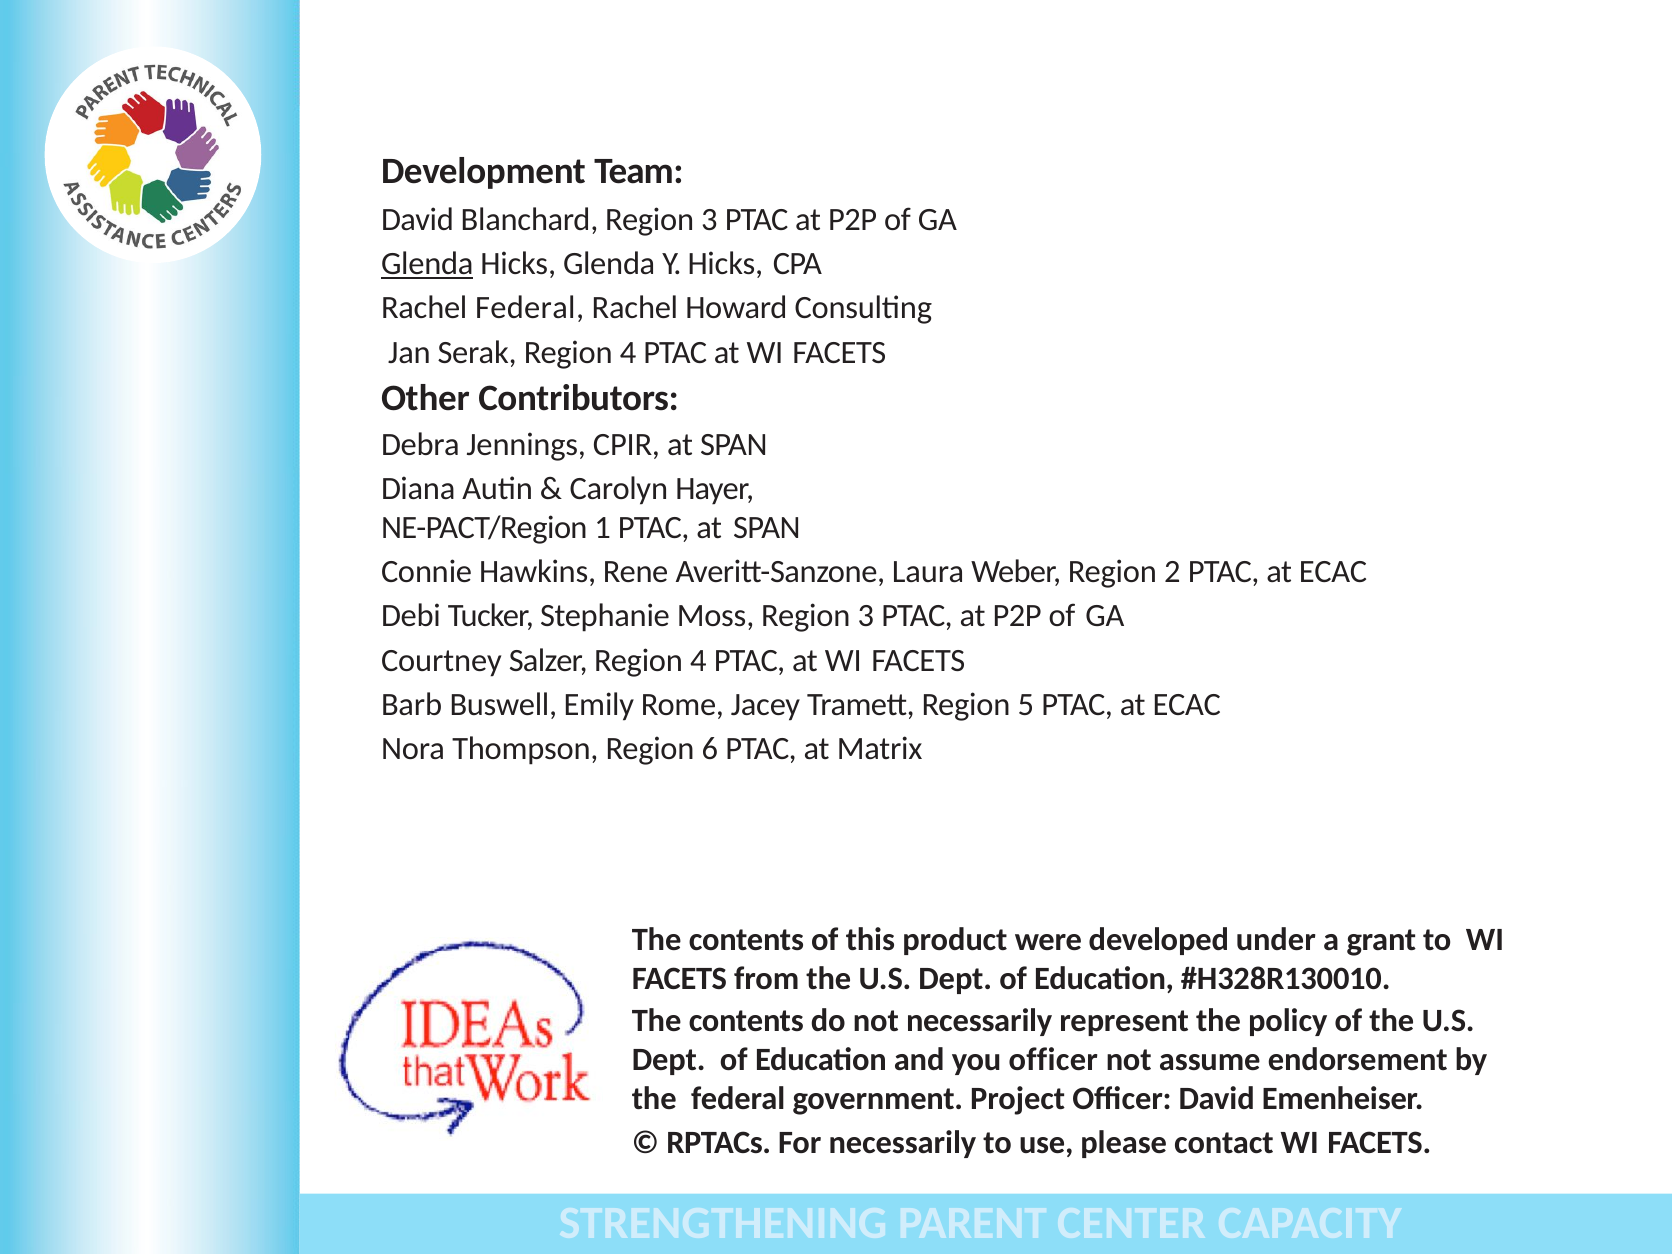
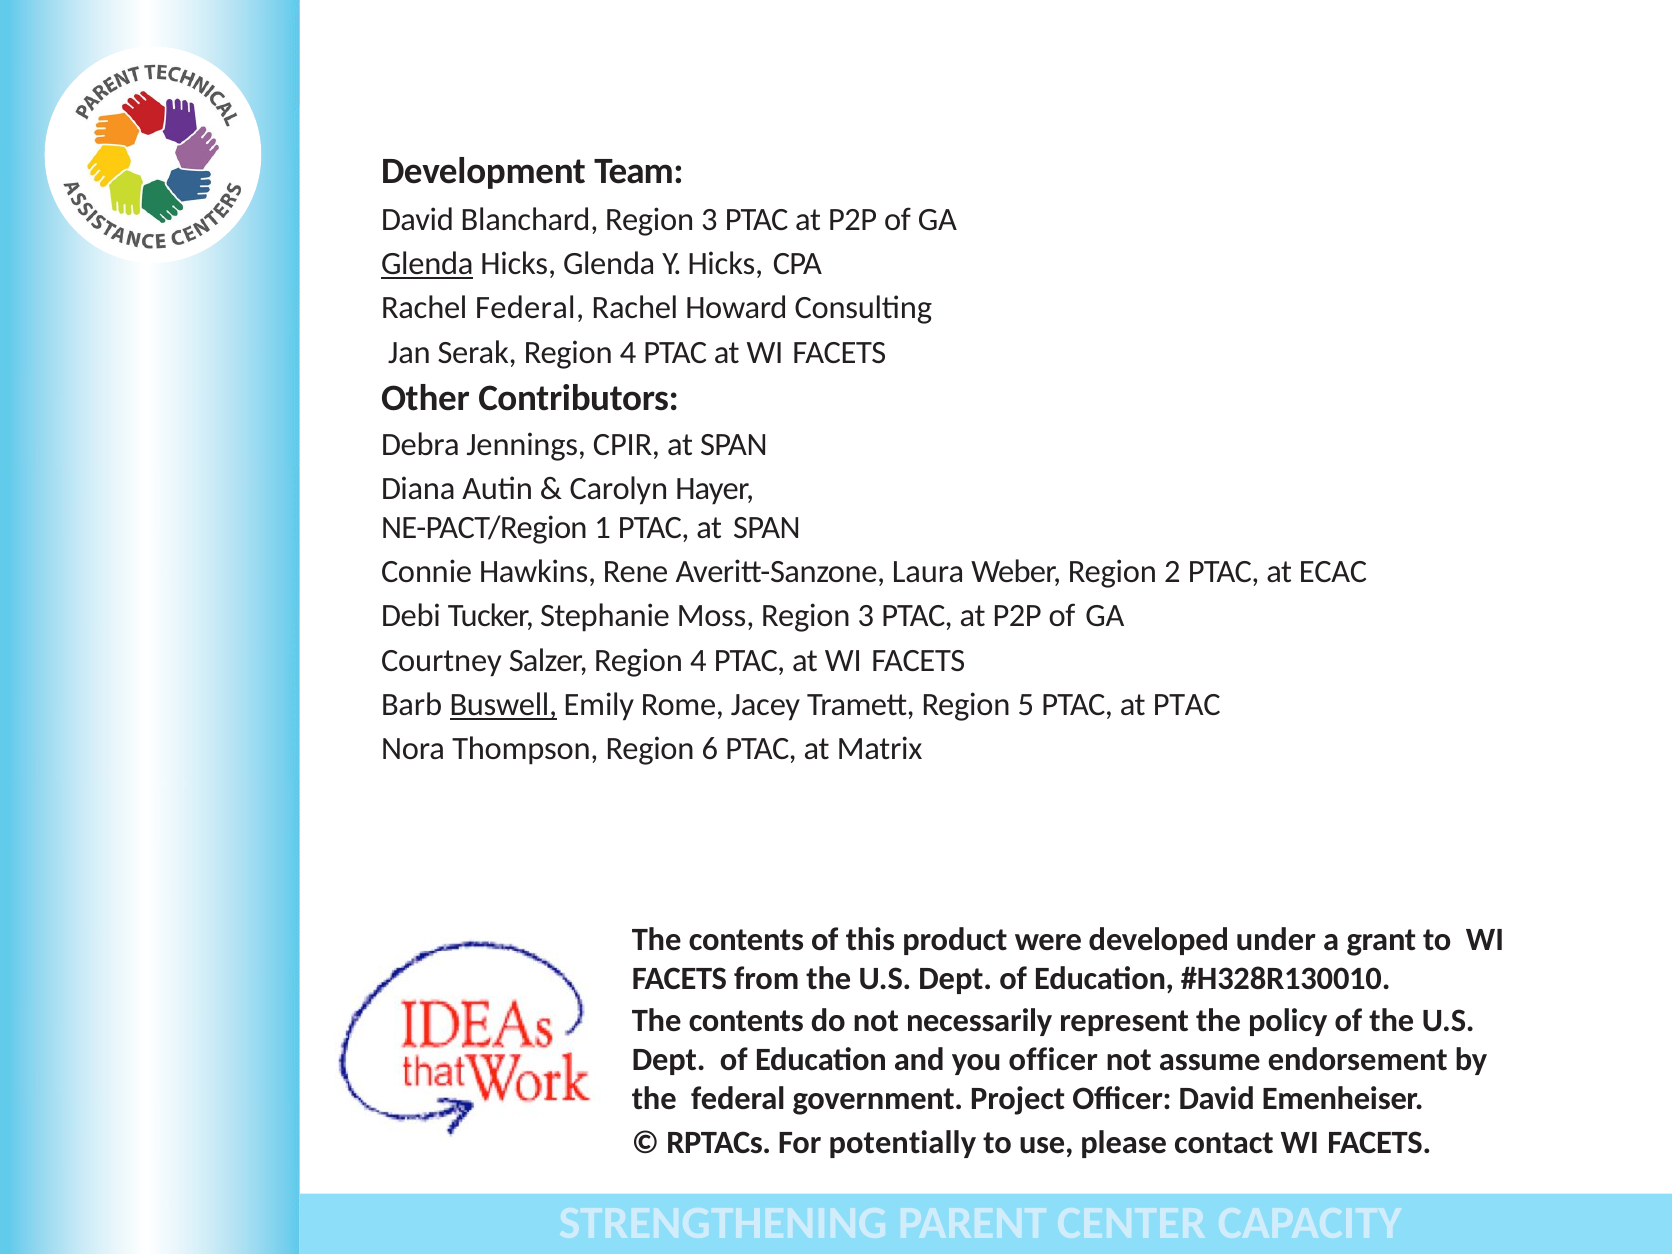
Buswell underline: none -> present (503, 705)
5 PTAC at ECAC: ECAC -> PTAC (1187, 705)
For necessarily: necessarily -> potentially (902, 1143)
